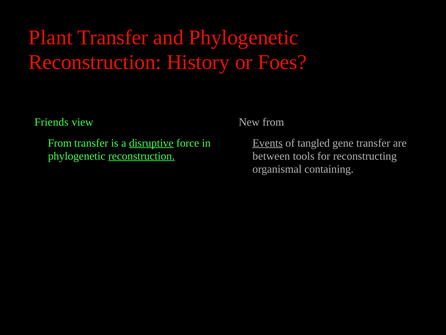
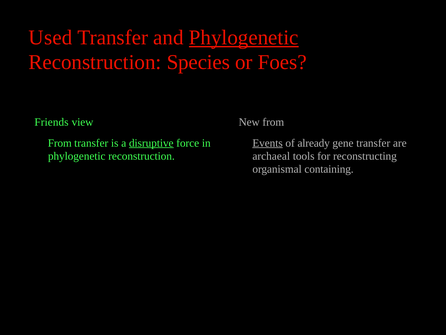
Plant: Plant -> Used (51, 37)
Phylogenetic underline: none -> present (244, 37)
History: History -> Species (198, 62)
tangled: tangled -> already (314, 143)
reconstruction underline: present -> none (142, 156)
between: between -> archaeal (271, 156)
